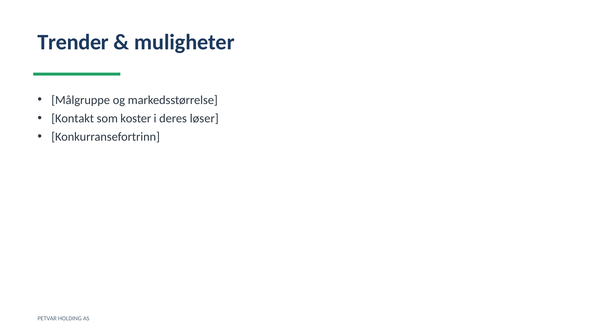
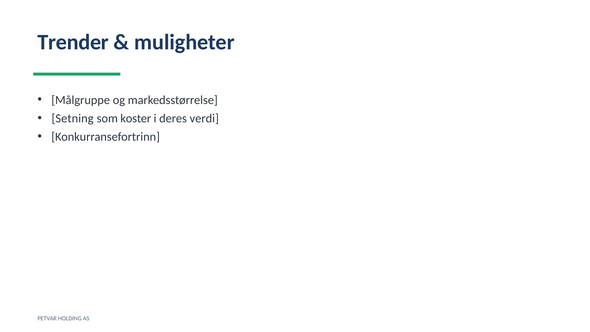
Kontakt: Kontakt -> Setning (73, 118)
løser: løser -> verdi (204, 118)
